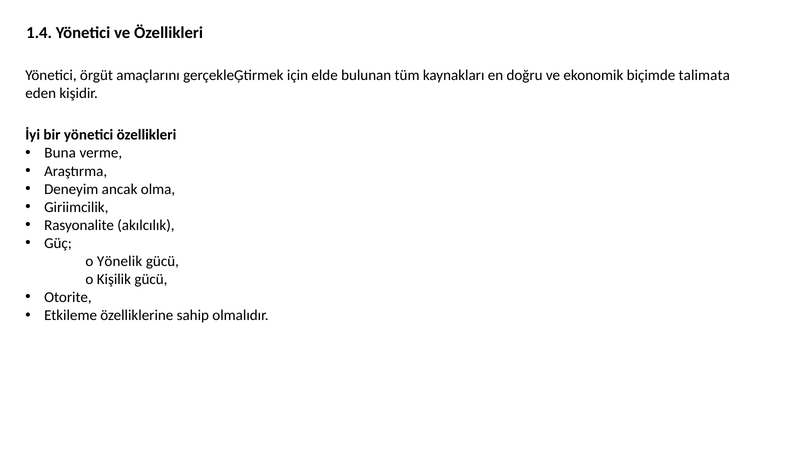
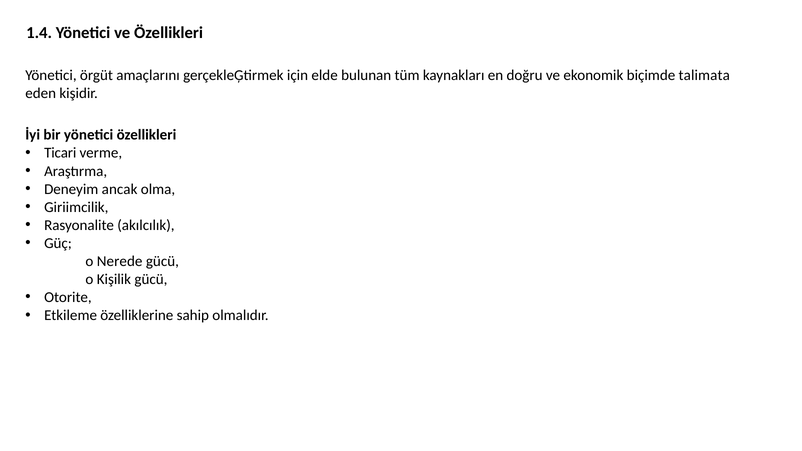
Buna: Buna -> Ticari (60, 153)
Yönelik: Yönelik -> Nerede (120, 261)
